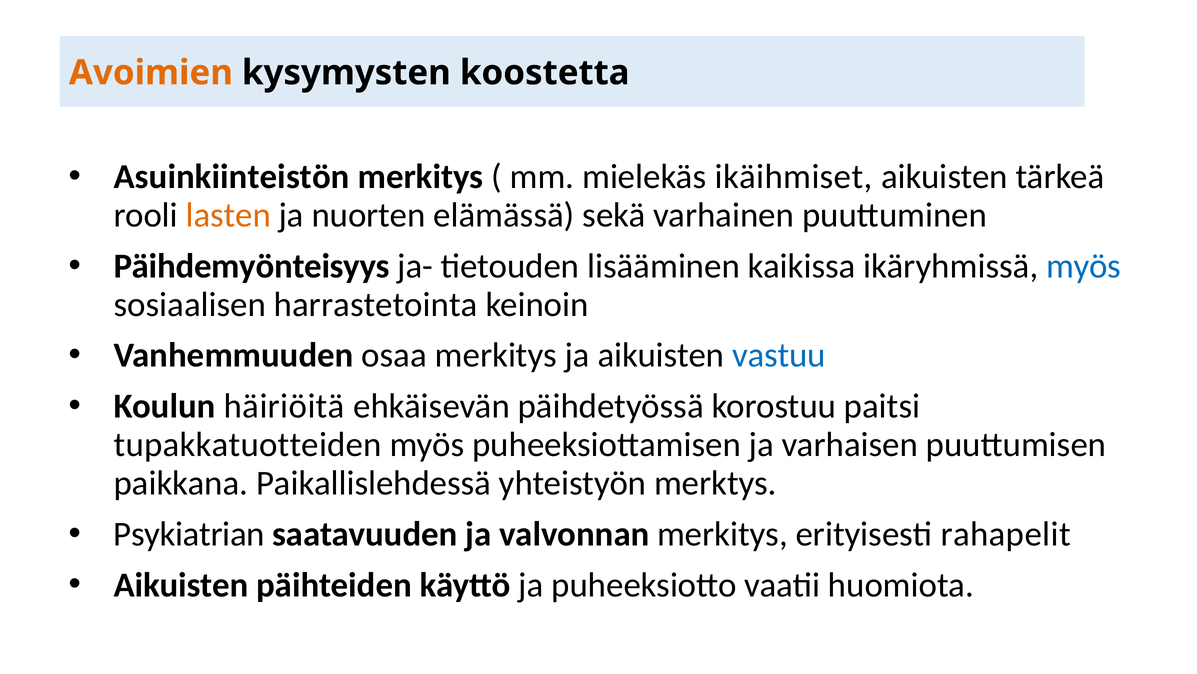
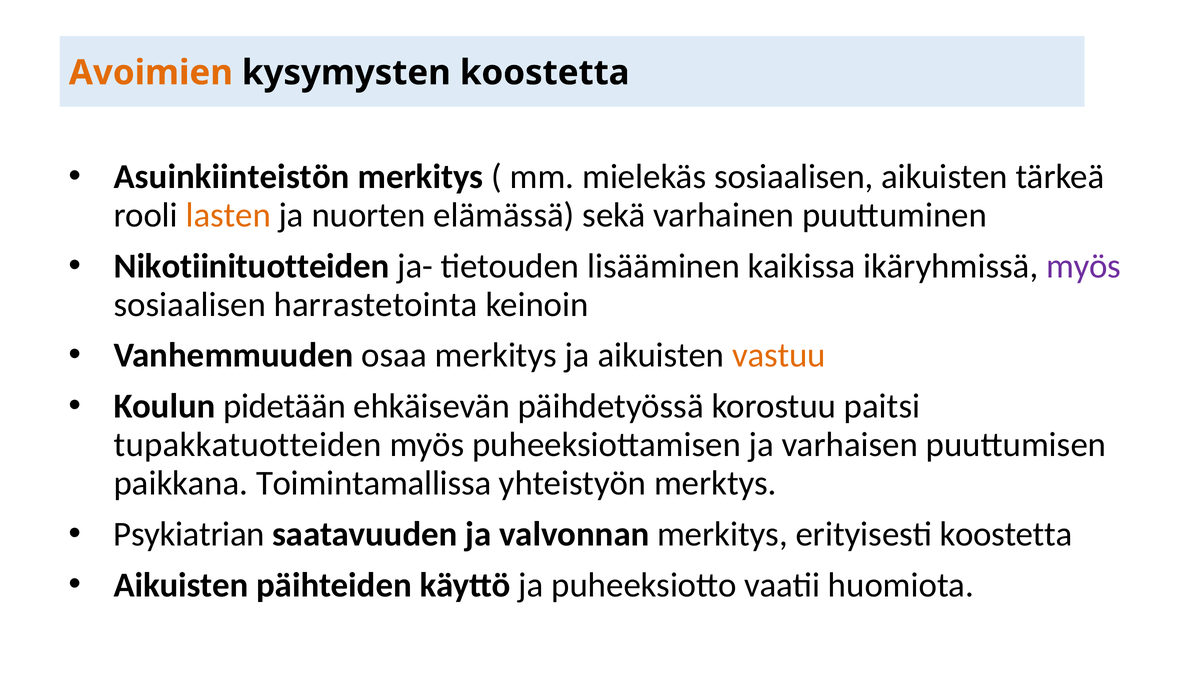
mielekäs ikäihmiset: ikäihmiset -> sosiaalisen (794, 177)
Päihdemyönteisyys: Päihdemyönteisyys -> Nikotiinituotteiden (252, 266)
myös colour: blue -> purple (1084, 266)
vastuu colour: blue -> orange (779, 355)
häiriöitä: häiriöitä -> pidetään (285, 406)
Paikallislehdessä: Paikallislehdessä -> Toimintamallissa (374, 483)
erityisesti rahapelit: rahapelit -> koostetta (1006, 534)
